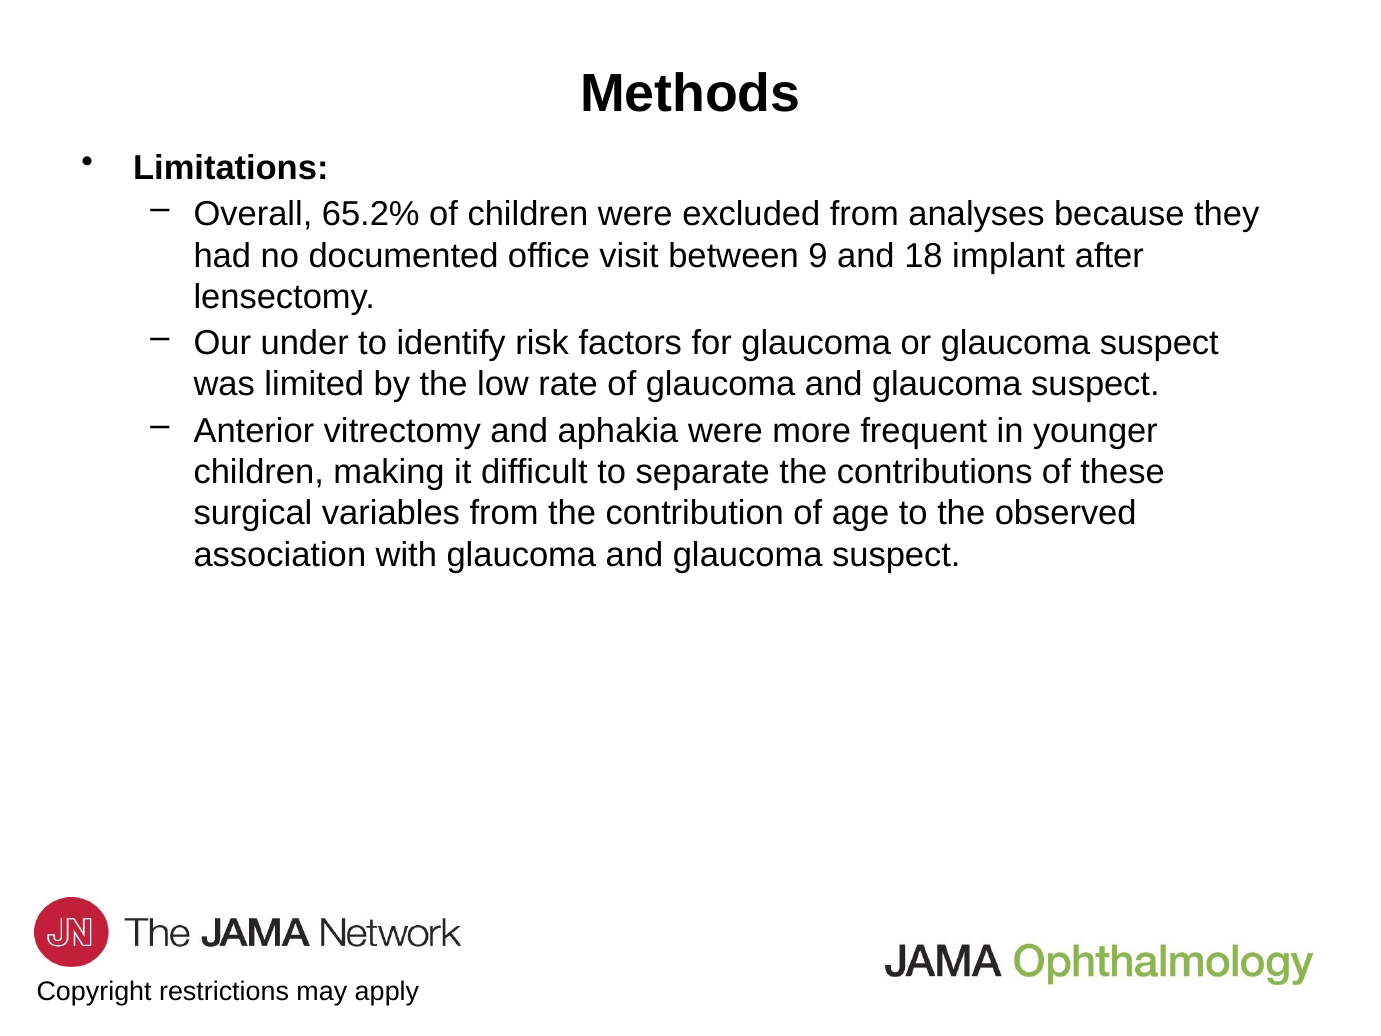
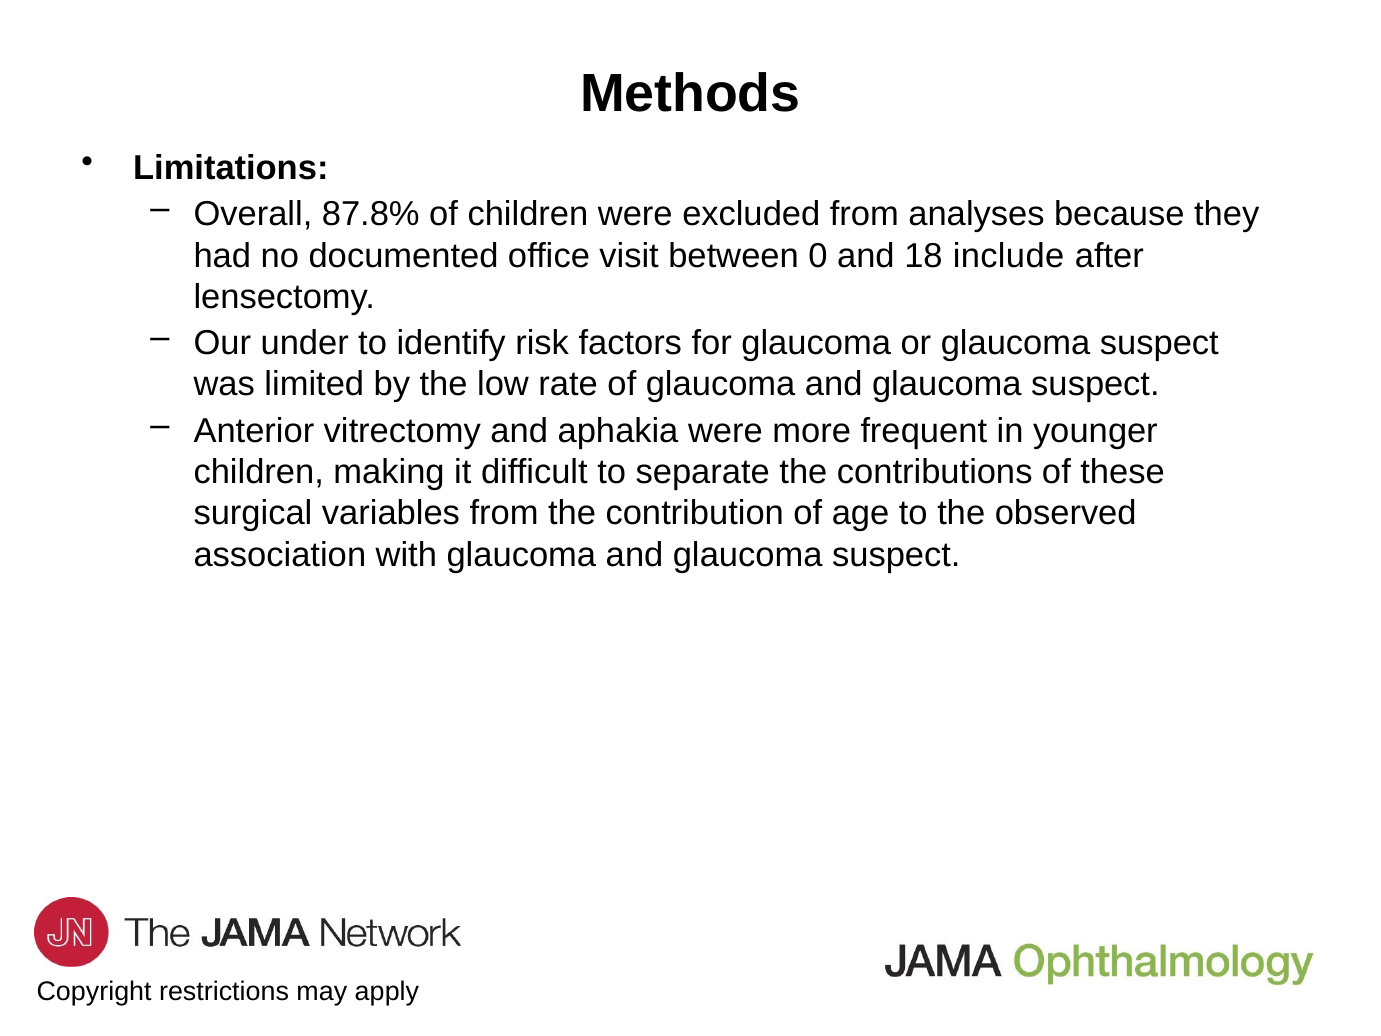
65.2%: 65.2% -> 87.8% (371, 214)
9: 9 -> 0 (818, 256)
implant: implant -> include (1009, 256)
